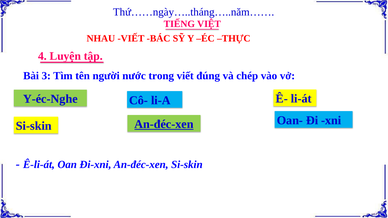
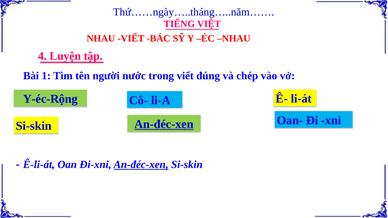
ÉC THỰC: THỰC -> NHAU (234, 38)
3: 3 -> 1 (46, 76)
Y-éc-Nghe: Y-éc-Nghe -> Y-éc-Rộng (50, 99)
An-đéc-xen underline: none -> present (141, 165)
